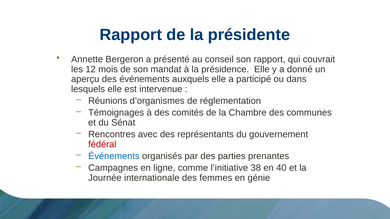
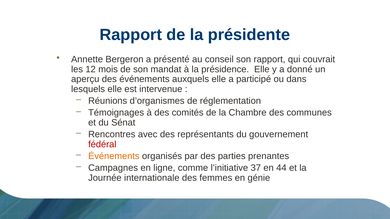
Événements colour: blue -> orange (114, 156)
38: 38 -> 37 (256, 168)
40: 40 -> 44 (281, 168)
